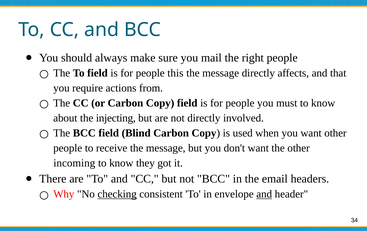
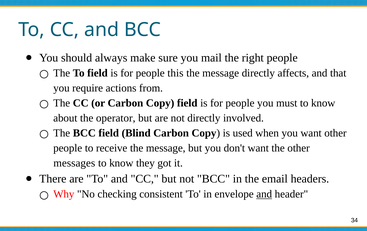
injecting: injecting -> operator (116, 118)
incoming: incoming -> messages (74, 163)
checking underline: present -> none (117, 194)
